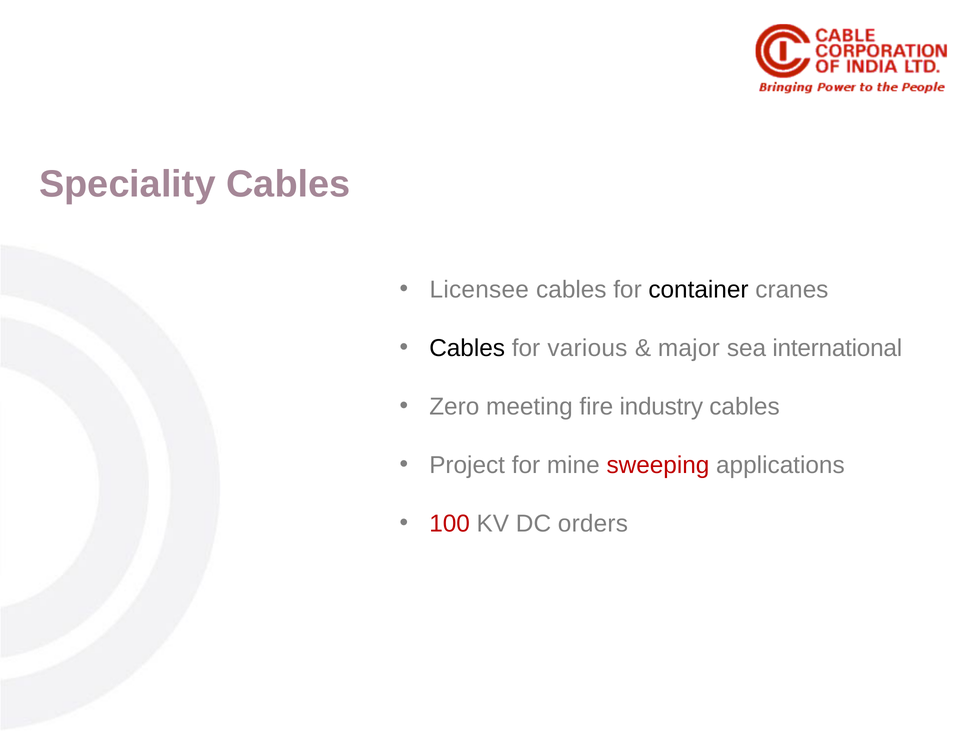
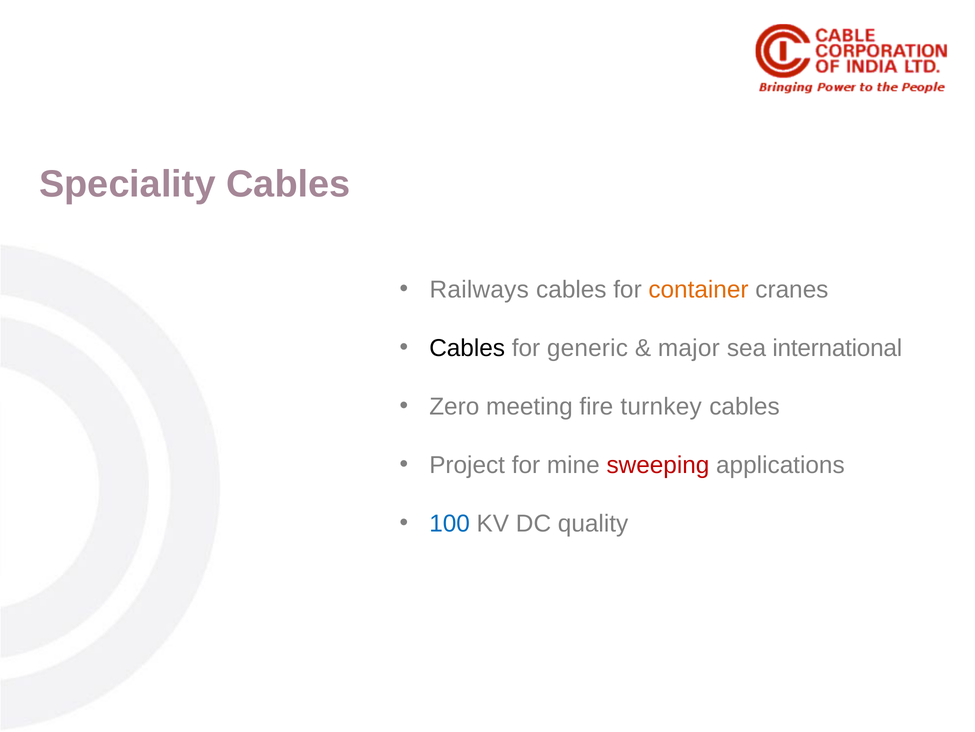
Licensee: Licensee -> Railways (479, 289)
container colour: black -> orange (698, 289)
various: various -> generic (587, 348)
industry: industry -> turnkey (661, 406)
100 colour: red -> blue (450, 523)
orders: orders -> quality (593, 523)
